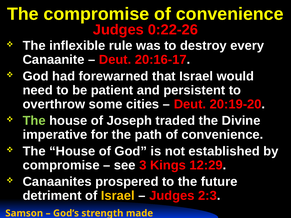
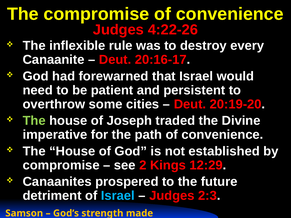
0:22-26: 0:22-26 -> 4:22-26 (173, 30)
3: 3 -> 2 (143, 165)
Israel colour: yellow -> light blue (118, 196)
